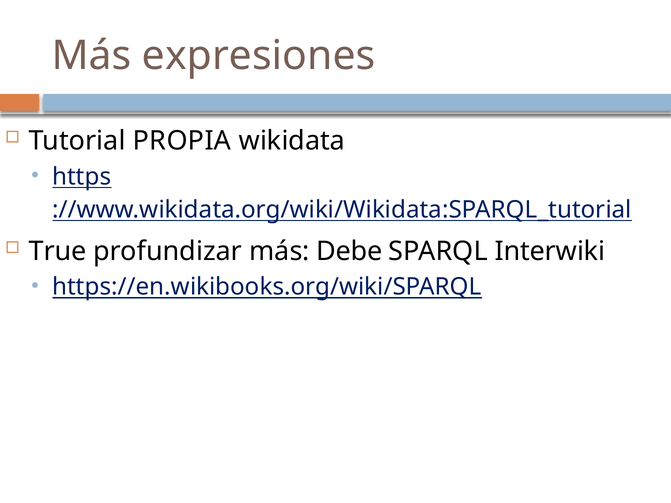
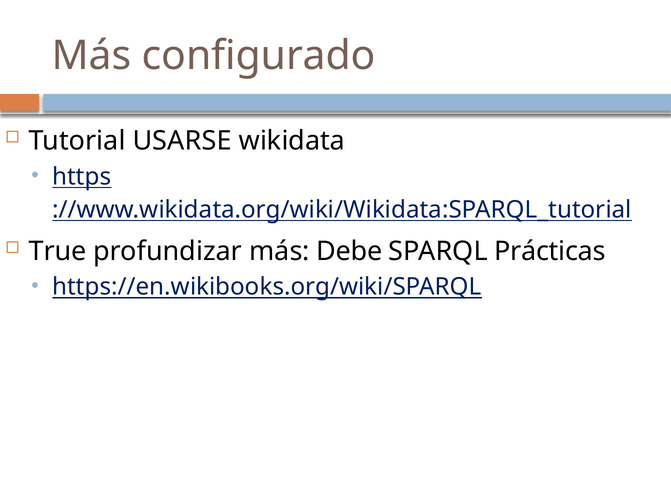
expresiones: expresiones -> configurado (259, 56)
PROPIA: PROPIA -> USARSE (182, 141)
Interwiki: Interwiki -> Prácticas (550, 251)
